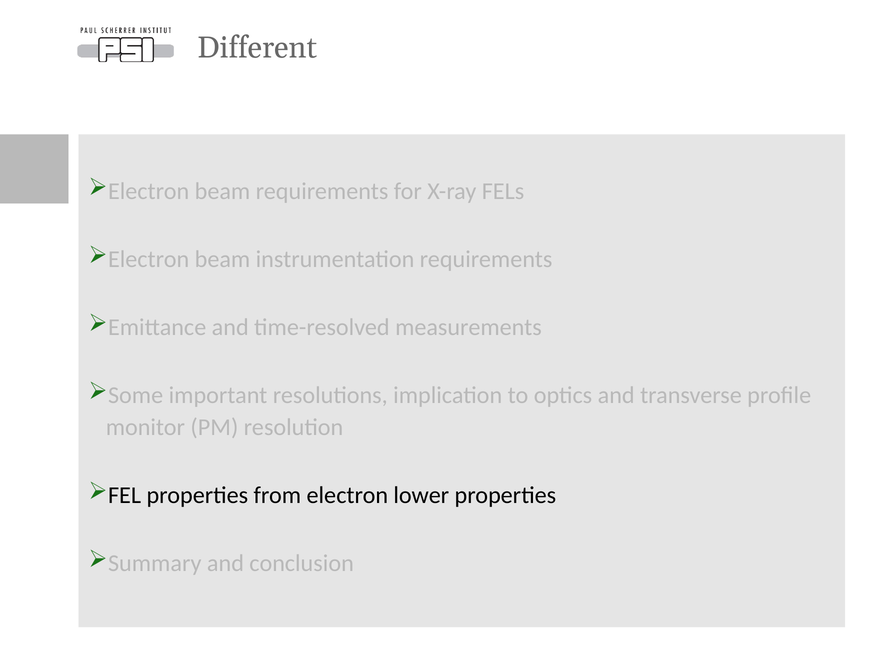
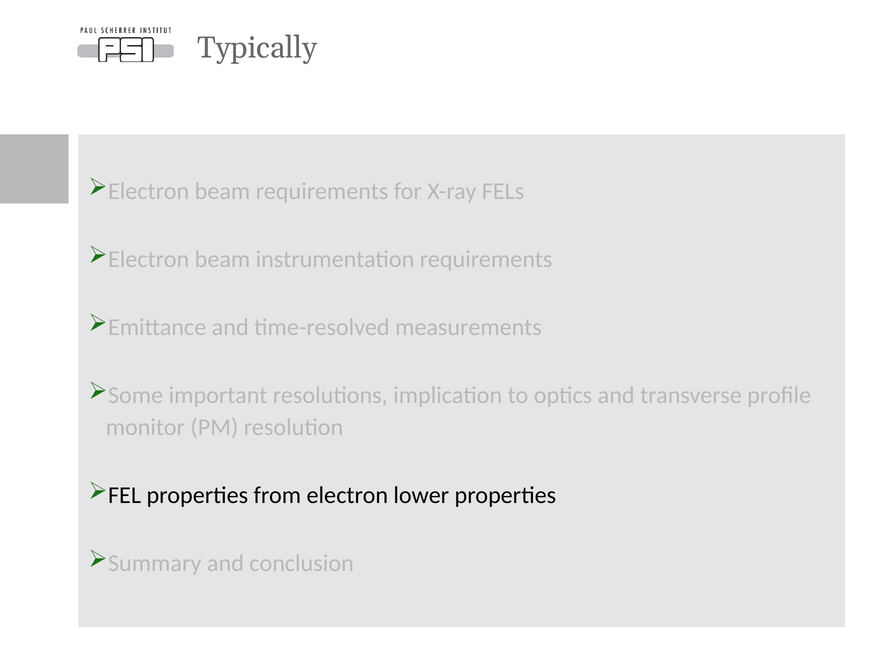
Different: Different -> Typically (257, 48)
